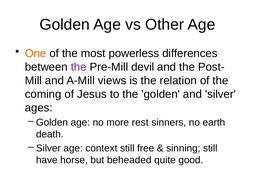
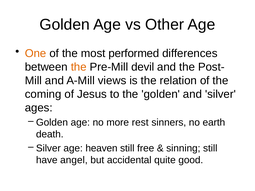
powerless: powerless -> performed (134, 53)
the colour: purple -> orange (79, 67)
context: context -> heaven (101, 148)
horse: horse -> angel (74, 160)
beheaded: beheaded -> accidental (129, 160)
